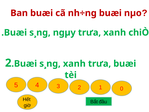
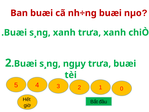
s¸ng ngµy: ngµy -> xanh (64, 32)
s¸ng xanh: xanh -> ngµy (74, 64)
